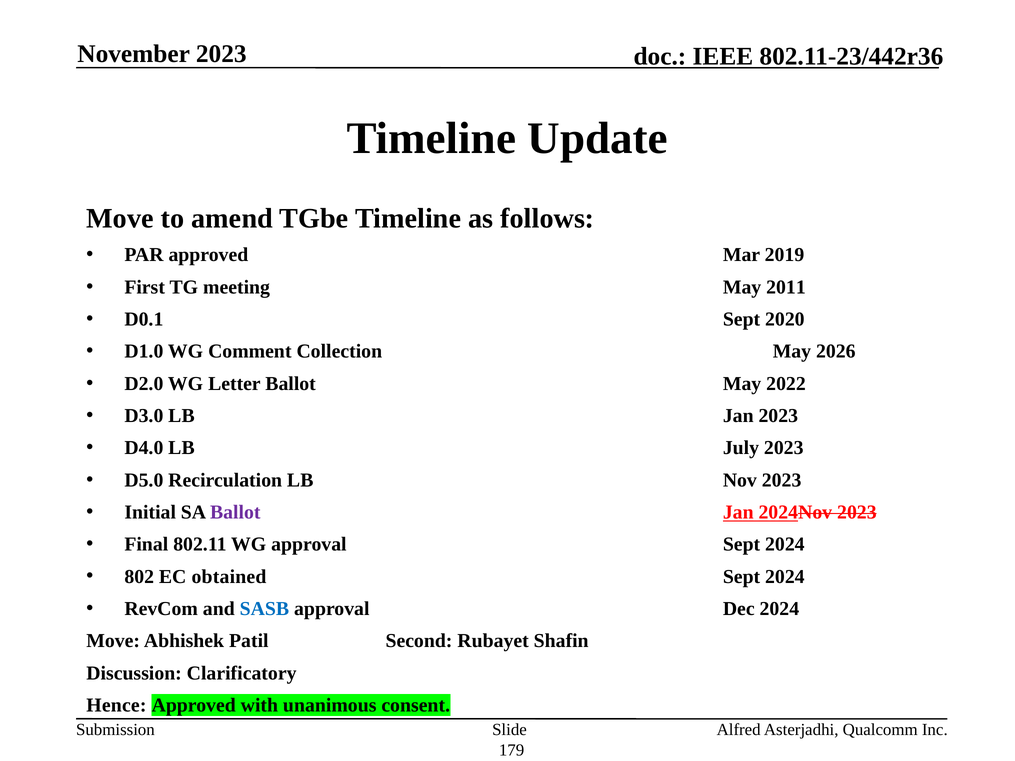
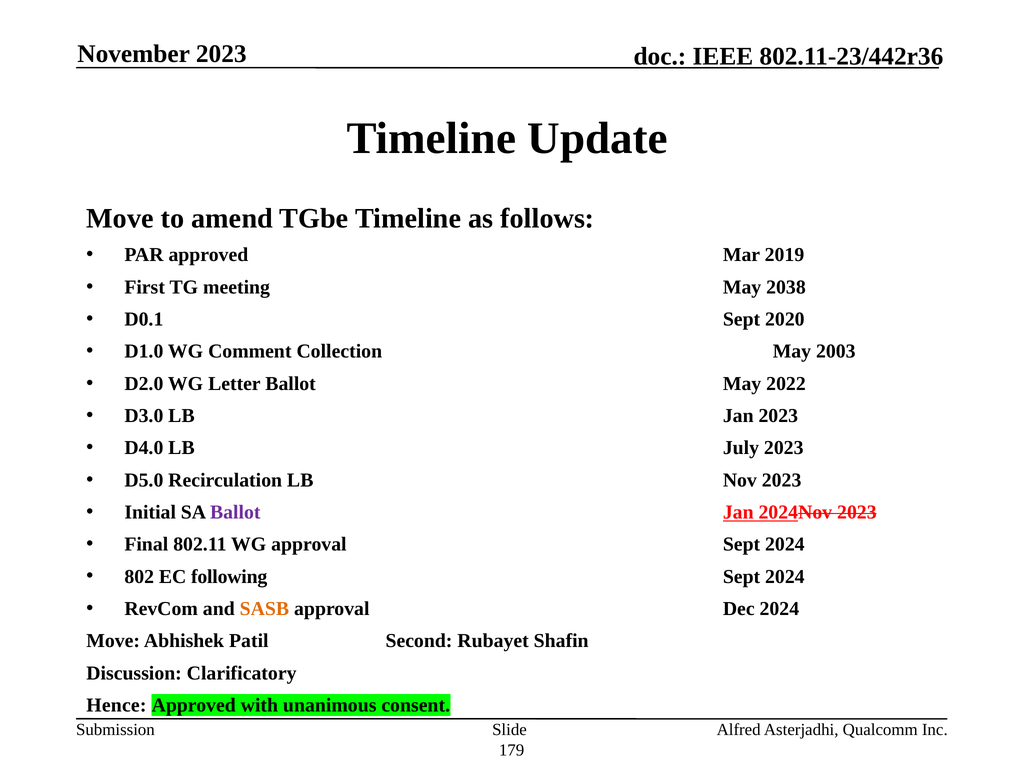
2011: 2011 -> 2038 (786, 287)
2026: 2026 -> 2003 (836, 352)
obtained: obtained -> following (229, 577)
SASB colour: blue -> orange (264, 609)
